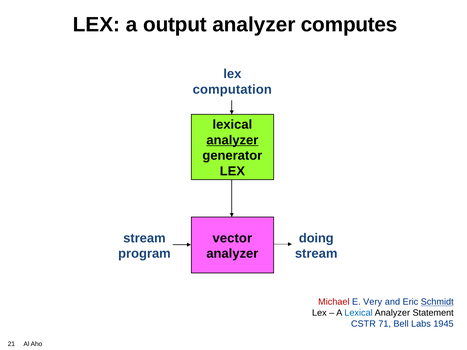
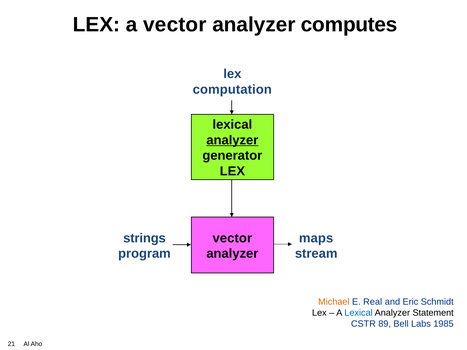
a output: output -> vector (175, 25)
stream: stream -> strings (144, 238)
doing: doing -> maps (316, 238)
Michael colour: red -> orange (334, 302)
Very: Very -> Real (373, 302)
Schmidt underline: present -> none (437, 302)
71: 71 -> 89 (385, 324)
1945: 1945 -> 1985 (443, 324)
